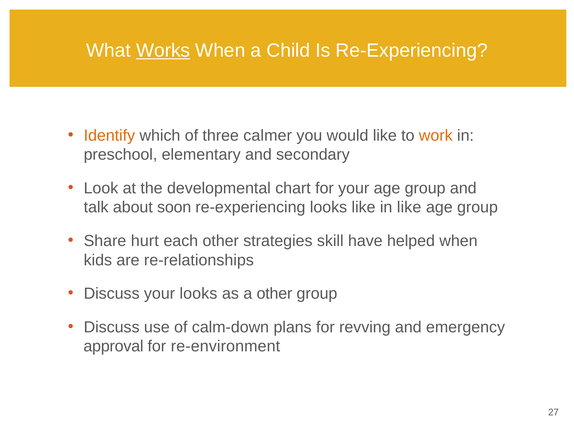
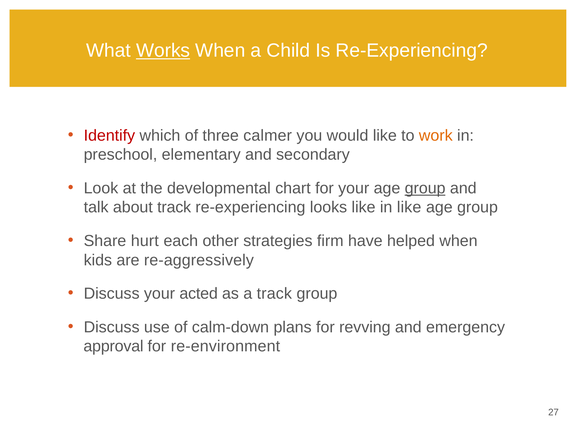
Identify colour: orange -> red (109, 135)
group underline: none -> present (425, 188)
about soon: soon -> track (174, 207)
skill: skill -> firm (330, 241)
re-relationships: re-relationships -> re-aggressively (199, 260)
your looks: looks -> acted (199, 293)
a other: other -> track (274, 293)
